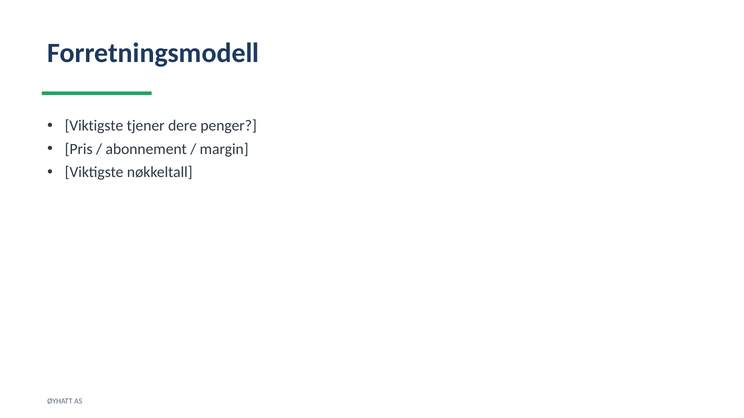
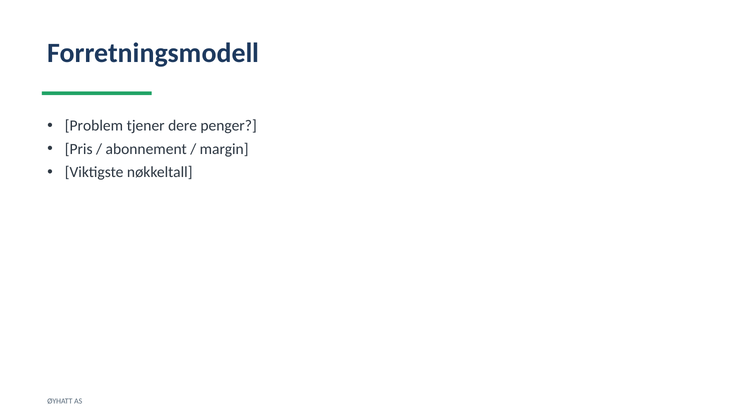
Viktigste: Viktigste -> Problem (94, 126)
